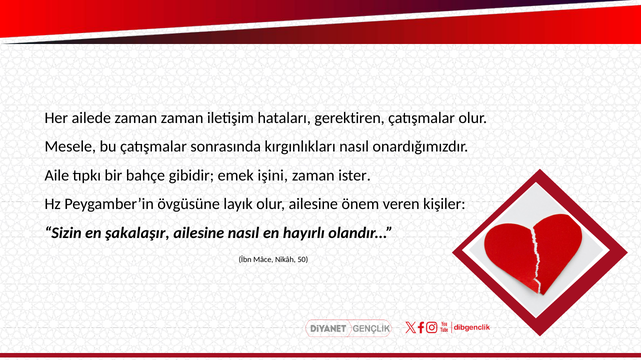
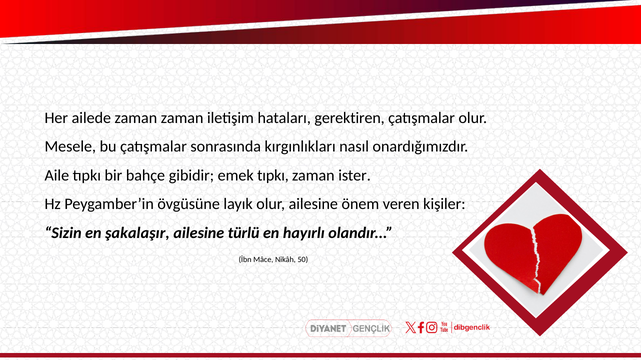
emek işini: işini -> tıpkı (273, 176)
ailesine nasıl: nasıl -> türlü (244, 233)
